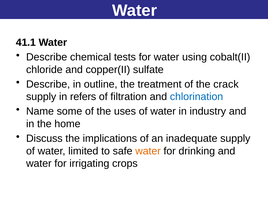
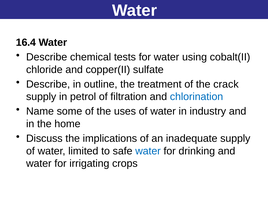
41.1: 41.1 -> 16.4 (26, 42)
refers: refers -> petrol (83, 97)
water colour: orange -> blue (148, 151)
